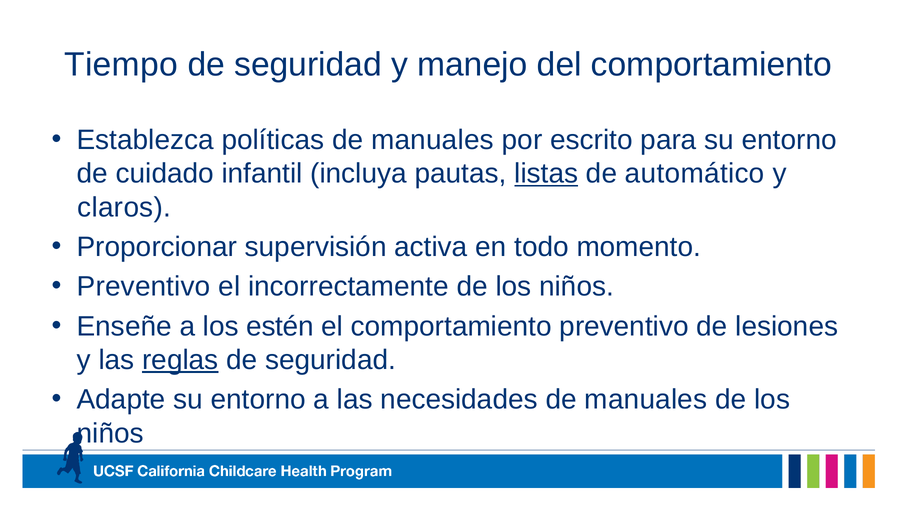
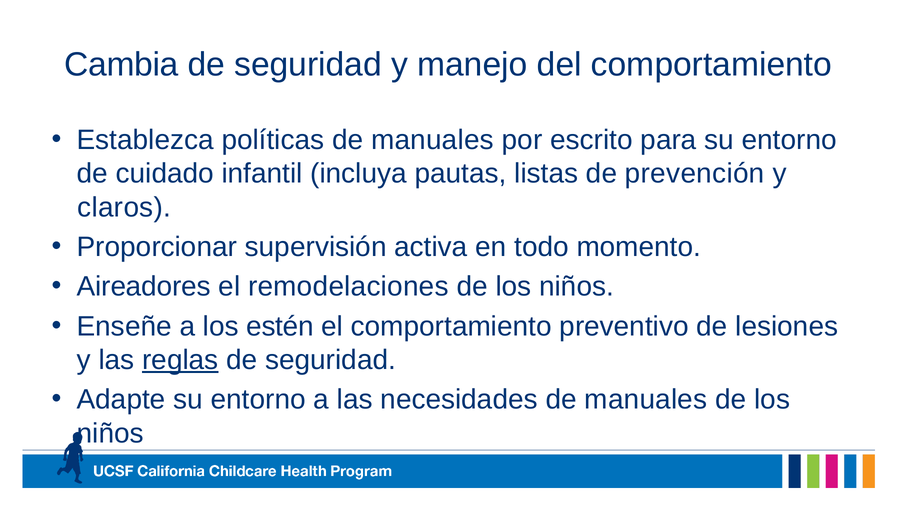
Tiempo: Tiempo -> Cambia (121, 65)
listas underline: present -> none (546, 174)
automático: automático -> prevención (695, 174)
Preventivo: Preventivo -> Aireadores (144, 286)
incorrectamente: incorrectamente -> remodelaciones (348, 286)
